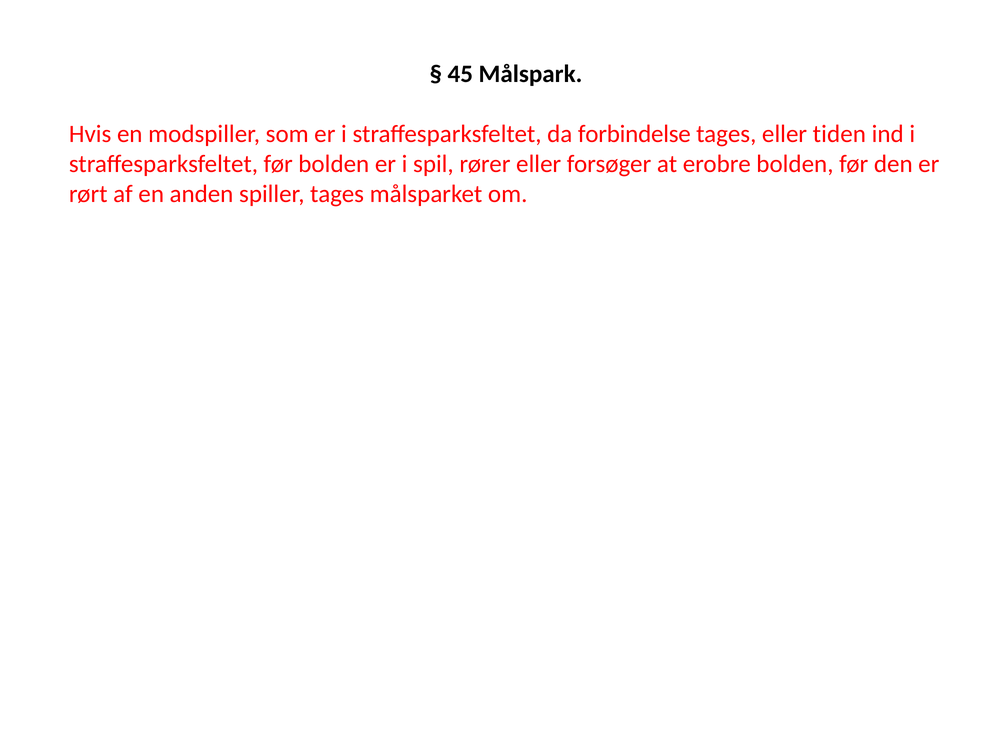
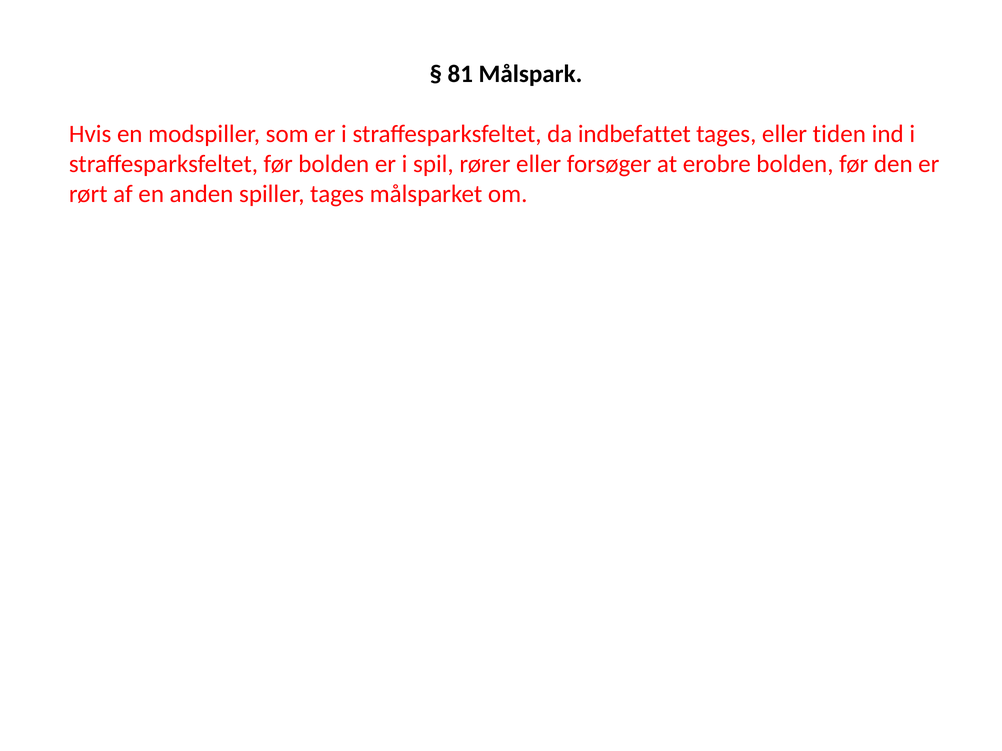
45: 45 -> 81 (460, 74)
forbindelse: forbindelse -> indbefattet (634, 134)
